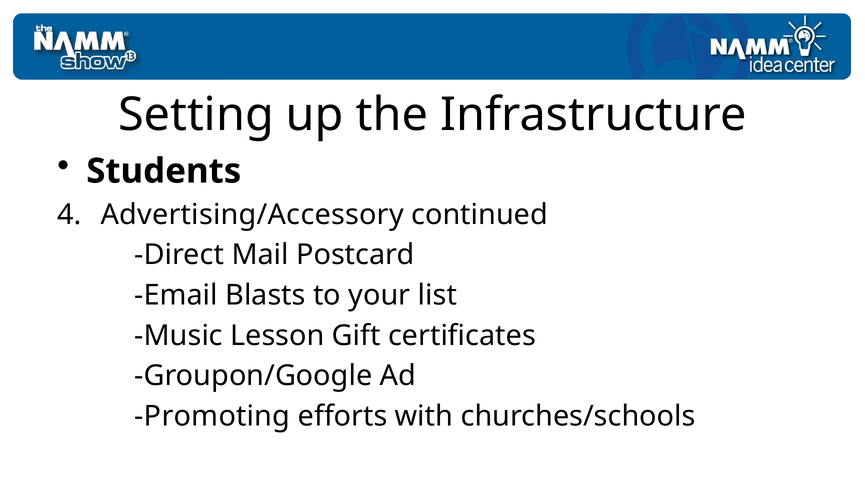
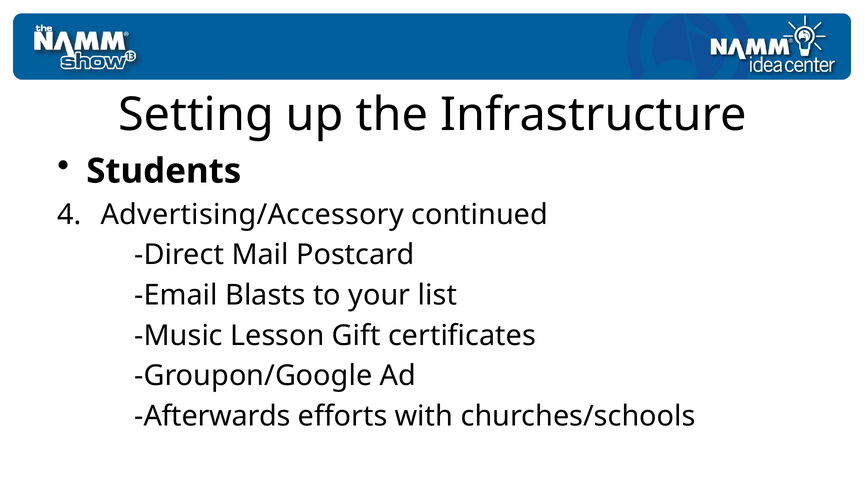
Promoting: Promoting -> Afterwards (213, 417)
